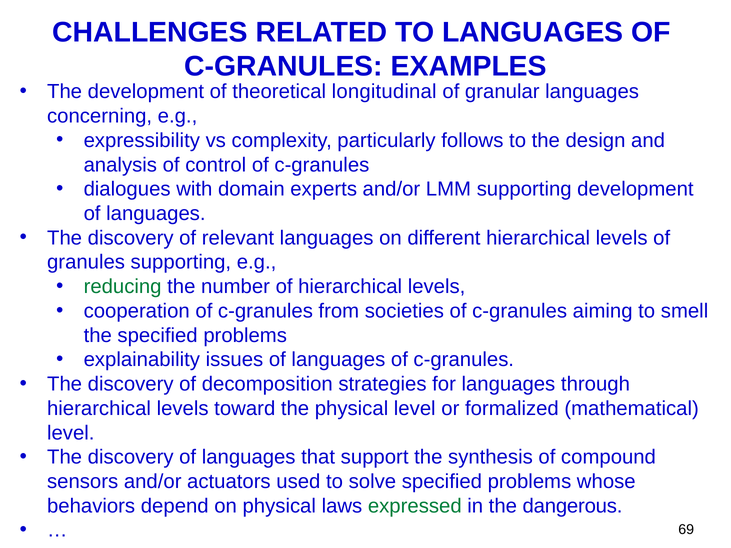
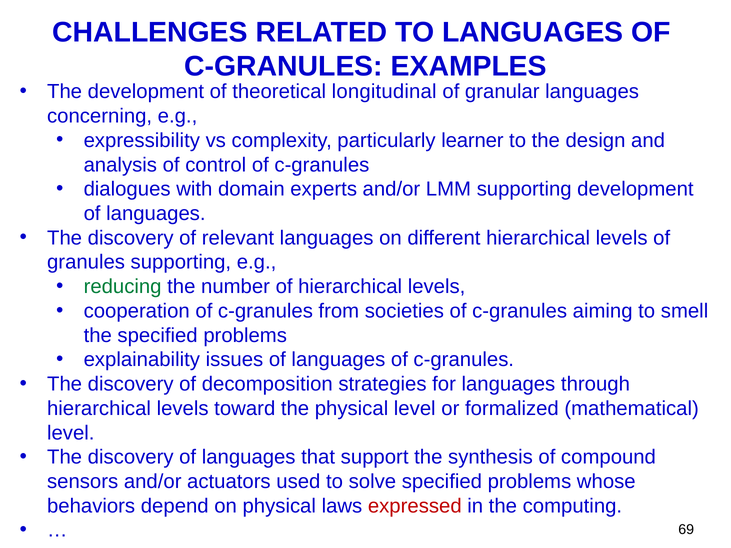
follows: follows -> learner (472, 141)
expressed colour: green -> red (415, 506)
dangerous: dangerous -> computing (572, 506)
